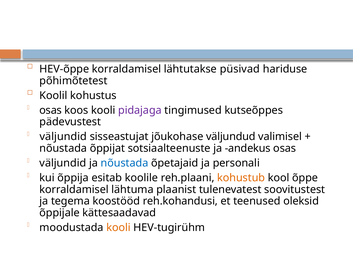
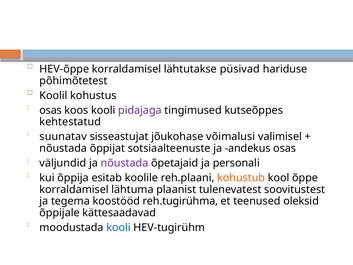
pädevustest: pädevustest -> kehtestatud (70, 122)
väljundid: väljundid -> suunatav (63, 137)
väljundud: väljundud -> võimalusi (231, 137)
nõustada colour: blue -> purple (125, 163)
reh.kohandusi: reh.kohandusi -> reh.tugirühma (180, 201)
kooli colour: orange -> blue (118, 227)
